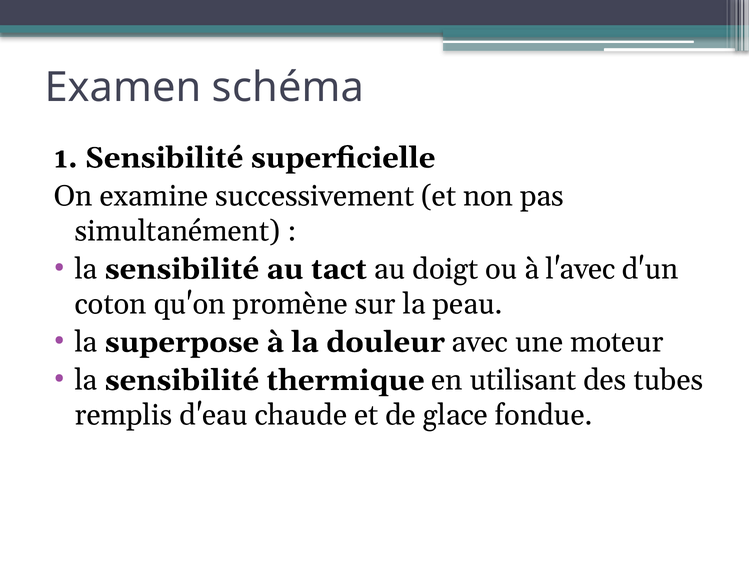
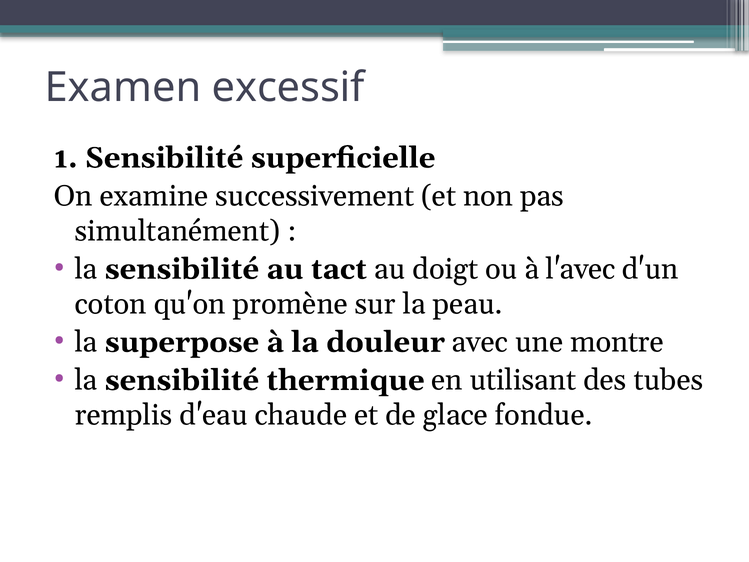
schéma: schéma -> excessif (288, 88)
moteur: moteur -> montre (617, 342)
